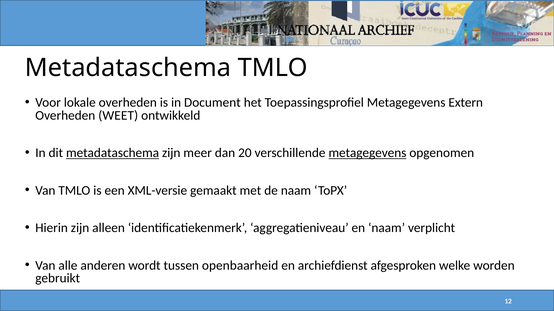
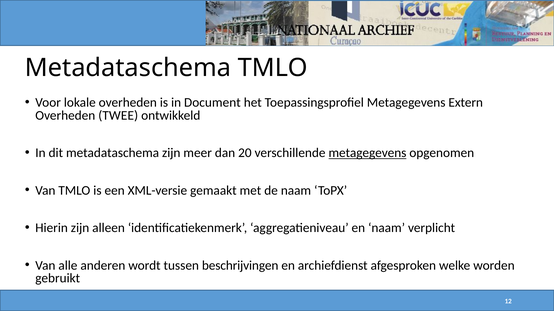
WEET: WEET -> TWEE (118, 116)
metadataschema underline: present -> none (113, 153)
openbaarheid: openbaarheid -> beschrijvingen (240, 266)
